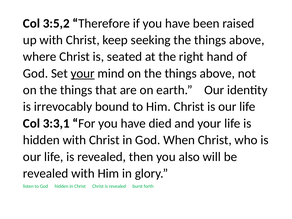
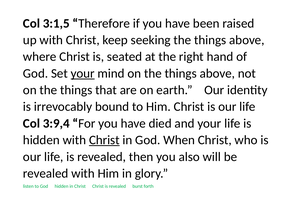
3:5,2: 3:5,2 -> 3:1,5 (56, 23)
3:3,1: 3:3,1 -> 3:9,4 (56, 123)
Christ underline: none -> present (104, 140)
